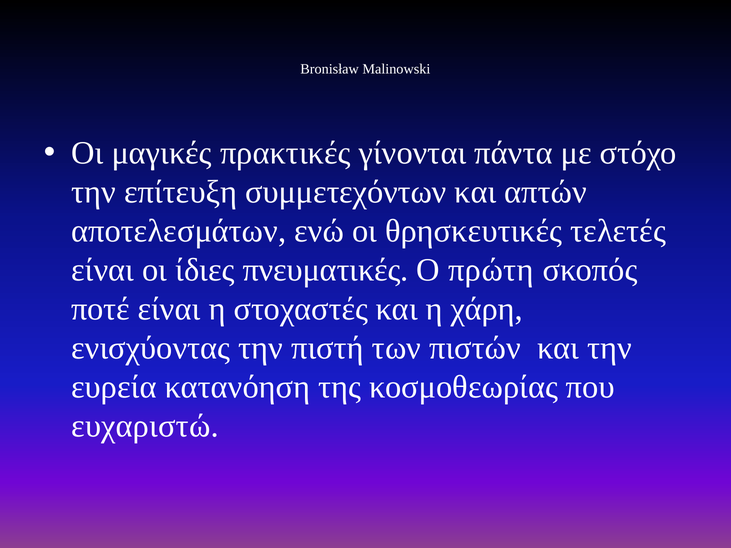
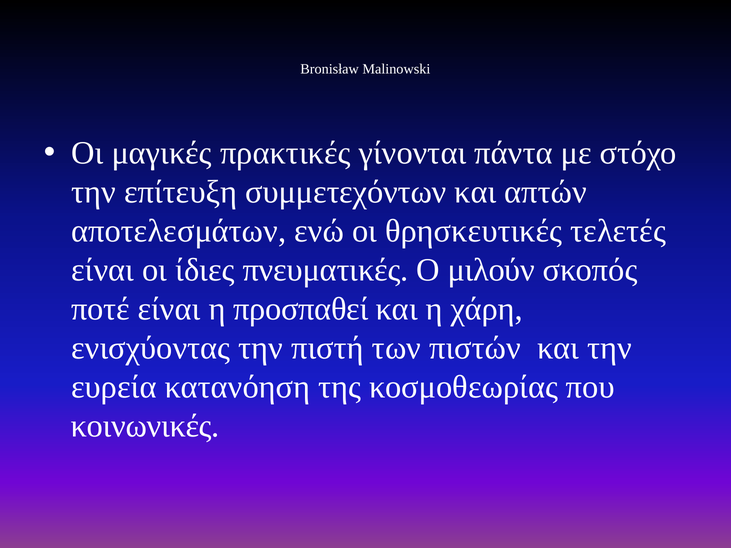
πρώτη: πρώτη -> μιλούν (491, 270)
στοχαστές: στοχαστές -> προσπαθεί (301, 309)
ευχαριστώ: ευχαριστώ -> κοινωνικές (145, 426)
